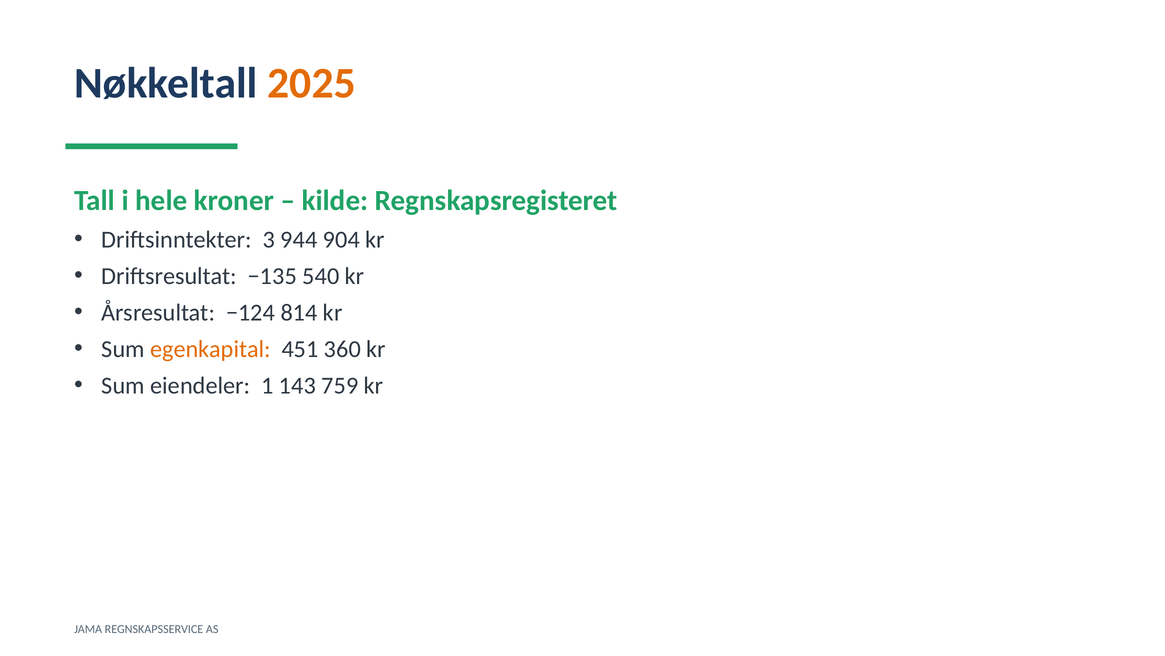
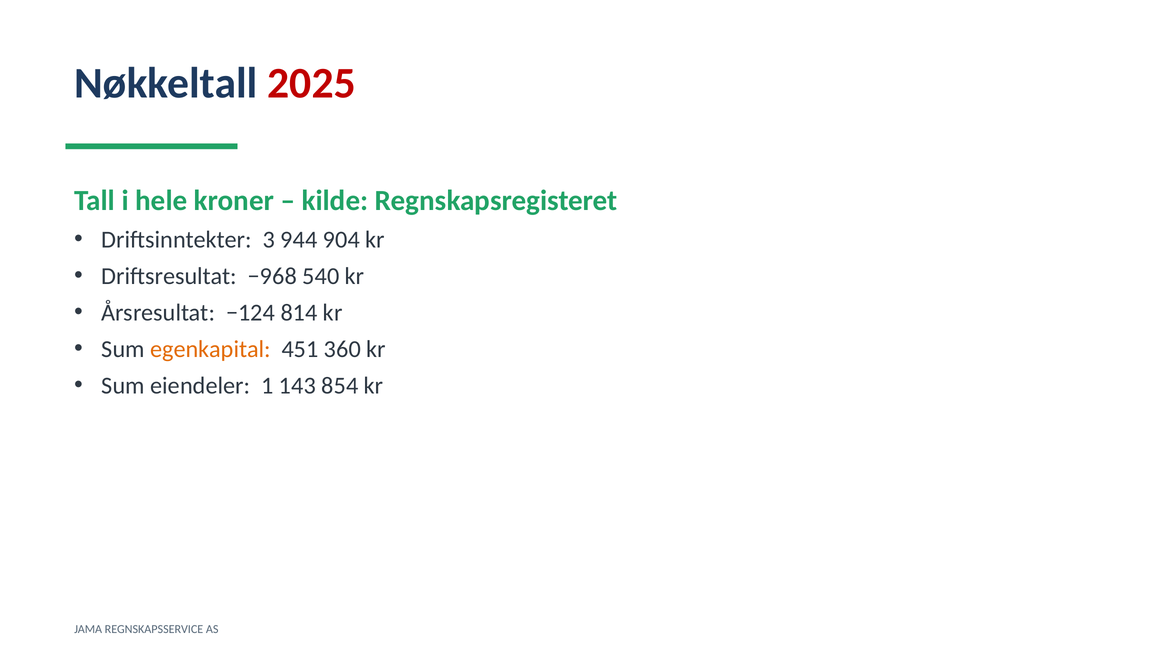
2025 colour: orange -> red (312, 83)
−135: −135 -> −968 (272, 276)
759: 759 -> 854 (340, 385)
